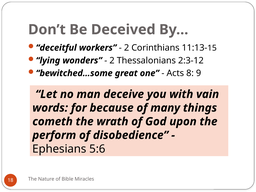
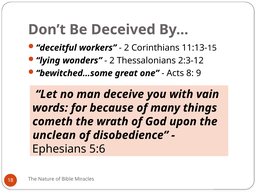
perform: perform -> unclean (54, 135)
